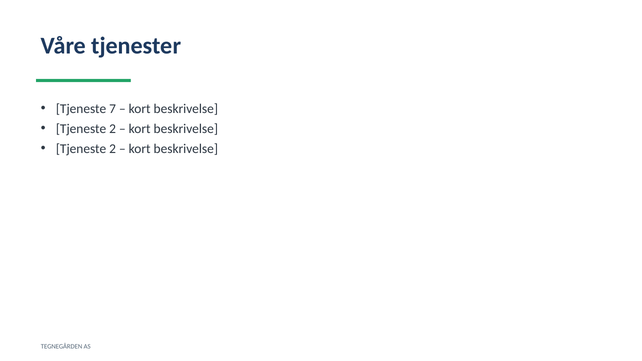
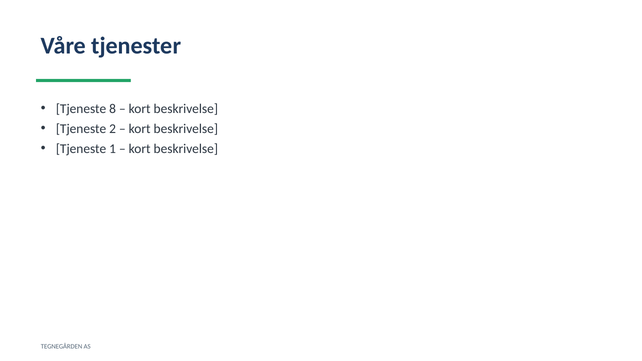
7: 7 -> 8 (113, 109)
2: 2 -> 1 (113, 149)
